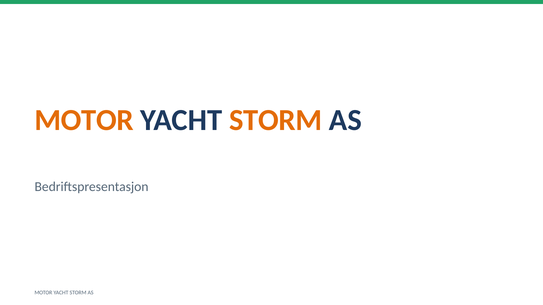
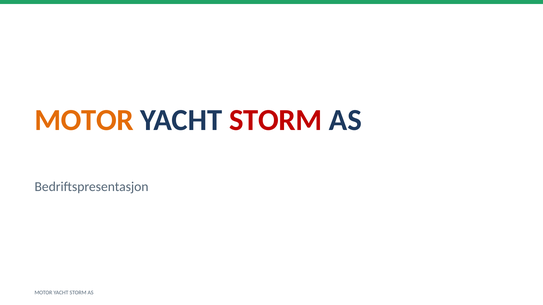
STORM colour: orange -> red (276, 120)
